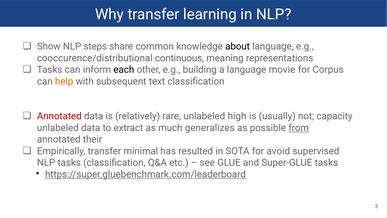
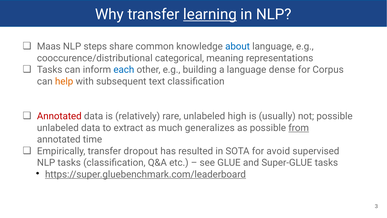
learning underline: none -> present (210, 14)
Show: Show -> Maas (49, 46)
about colour: black -> blue (238, 46)
continuous: continuous -> categorical (179, 58)
each colour: black -> blue (124, 70)
movie: movie -> dense (282, 70)
not capacity: capacity -> possible (335, 116)
their: their -> time (93, 139)
minimal: minimal -> dropout (141, 151)
